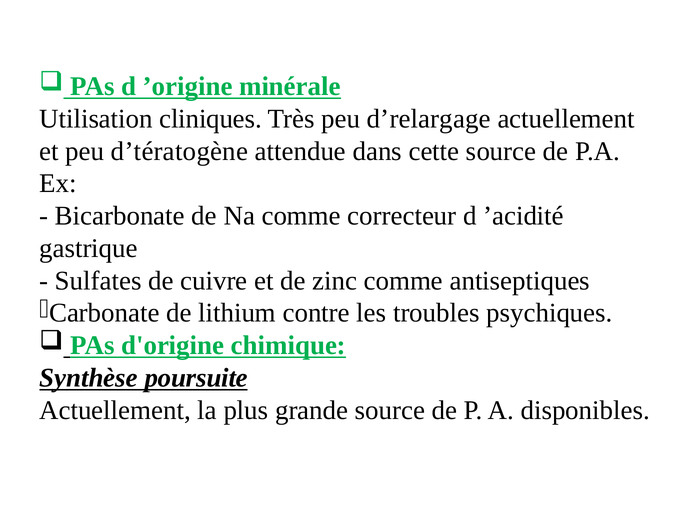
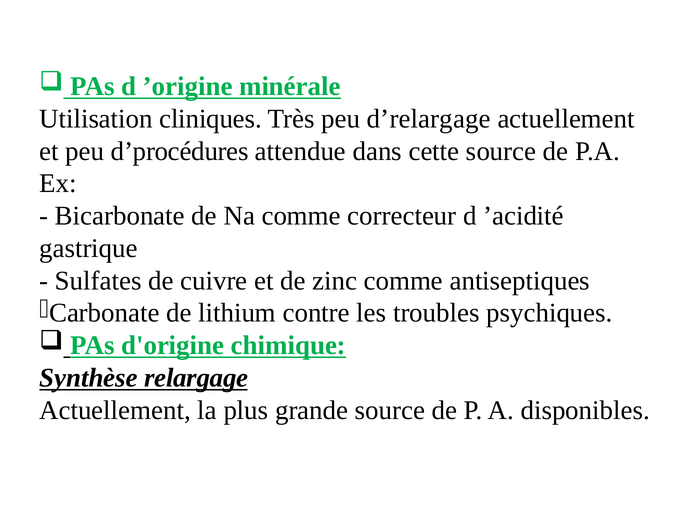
d’tératogène: d’tératogène -> d’procédures (180, 151)
poursuite: poursuite -> relargage (196, 378)
